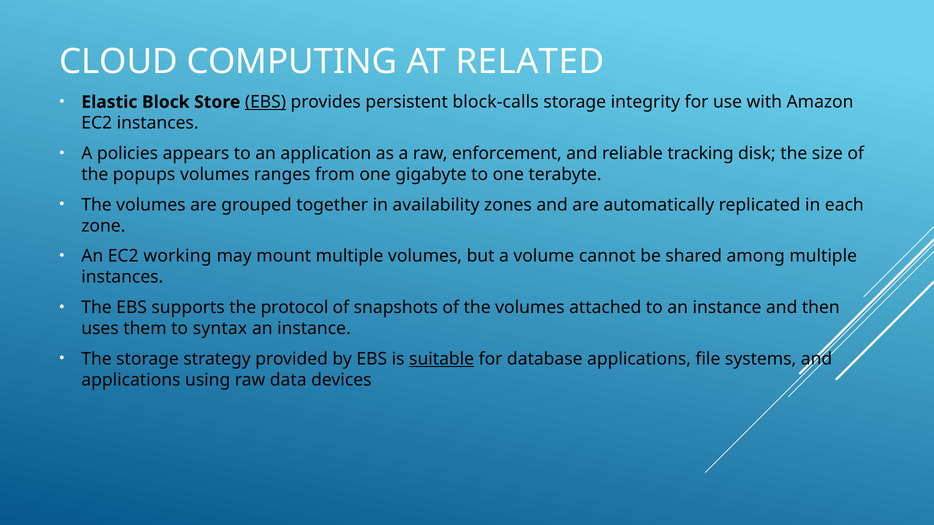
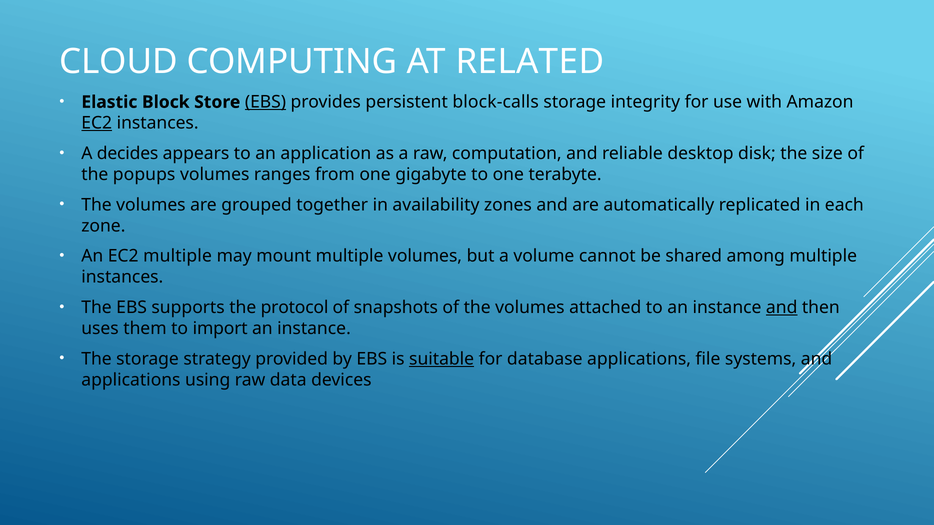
EC2 underline: none -> present (97, 123)
policies: policies -> decides (128, 154)
enforcement: enforcement -> computation (507, 154)
tracking: tracking -> desktop (700, 154)
EC2 working: working -> multiple (178, 256)
and underline: none -> present (782, 308)
syntax: syntax -> import (220, 329)
